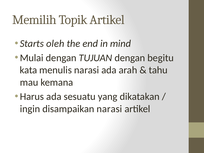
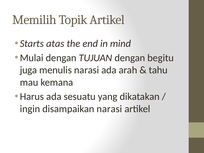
oleh: oleh -> atas (55, 44)
kata: kata -> juga (28, 70)
